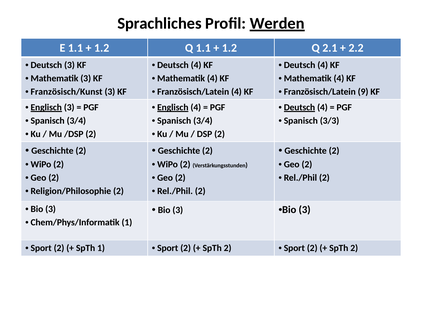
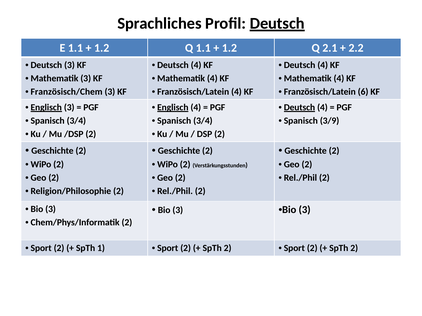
Profil Werden: Werden -> Deutsch (277, 23)
Französisch/Kunst: Französisch/Kunst -> Französisch/Chem (67, 92)
9: 9 -> 6 (363, 92)
3/3: 3/3 -> 3/9 (330, 121)
Chem/Phys/Informatik 1: 1 -> 2 (127, 223)
